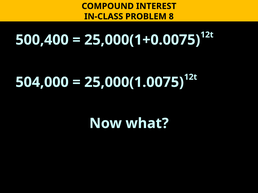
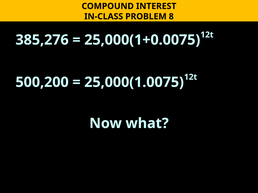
500,400: 500,400 -> 385,276 (42, 40)
504,000: 504,000 -> 500,200 (42, 82)
